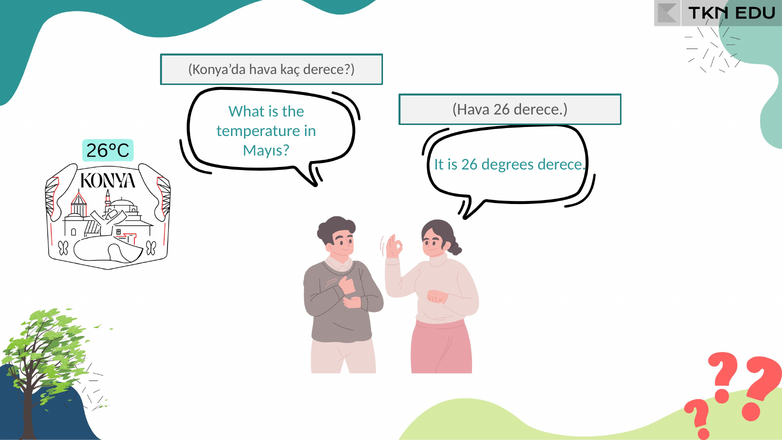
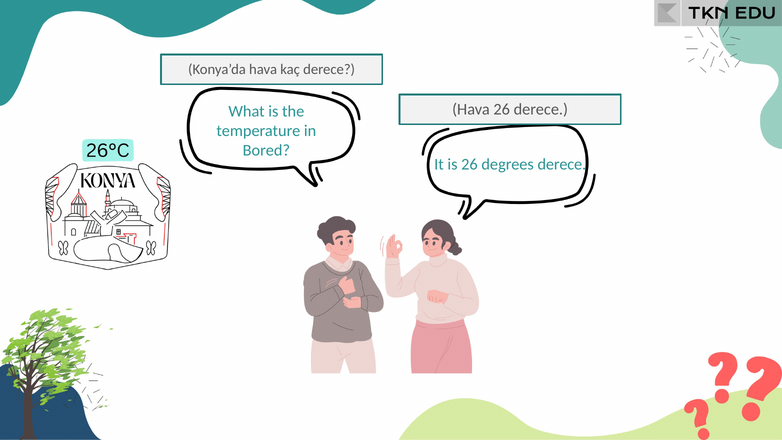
Mayıs: Mayıs -> Bored (266, 151)
